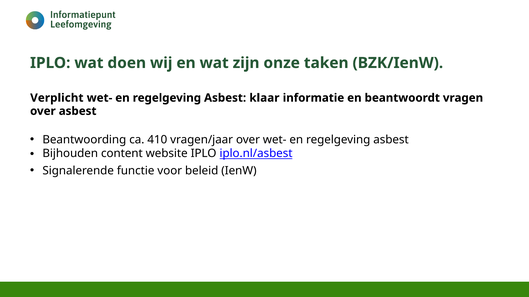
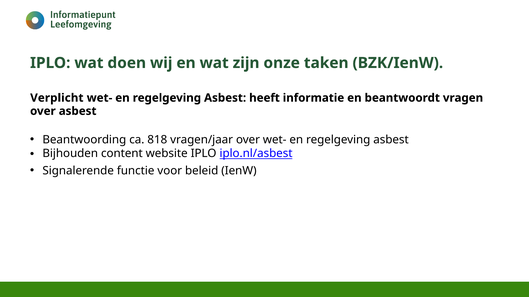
klaar: klaar -> heeft (264, 98)
410: 410 -> 818 (157, 140)
